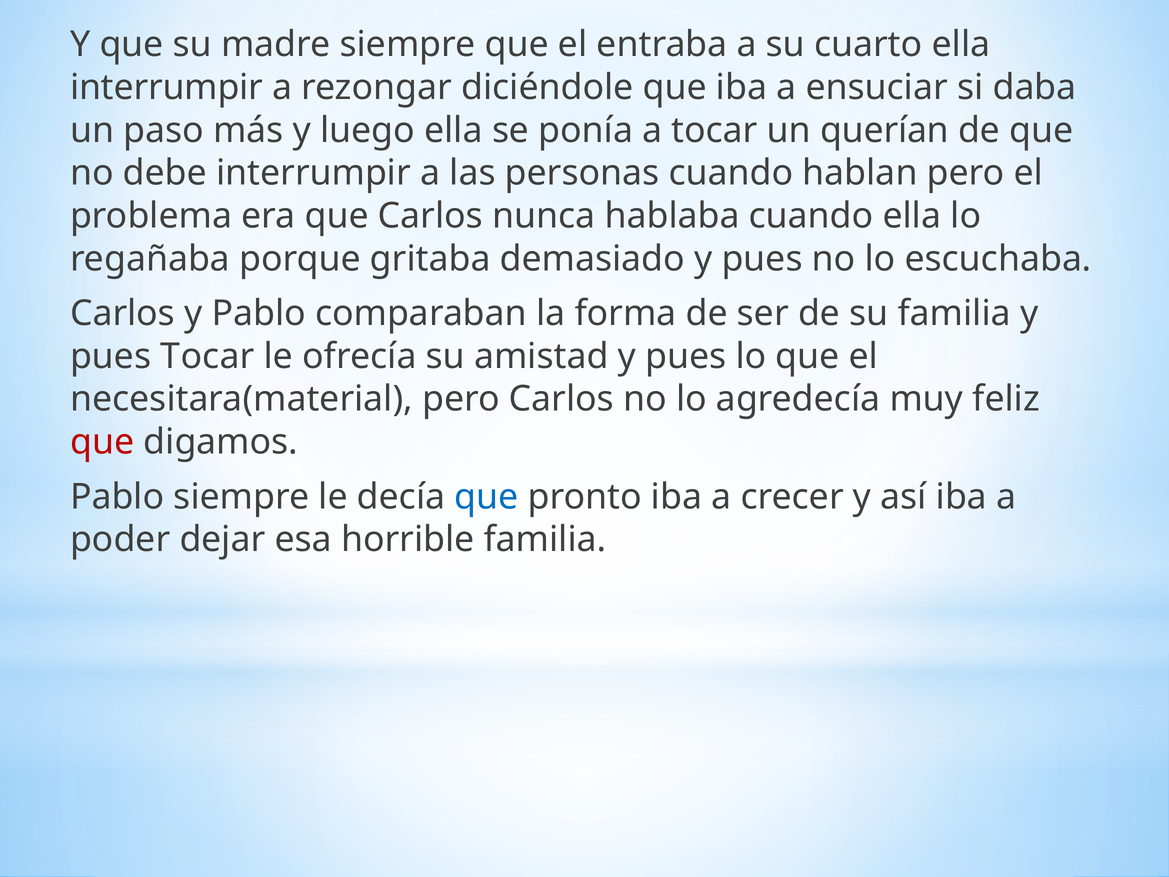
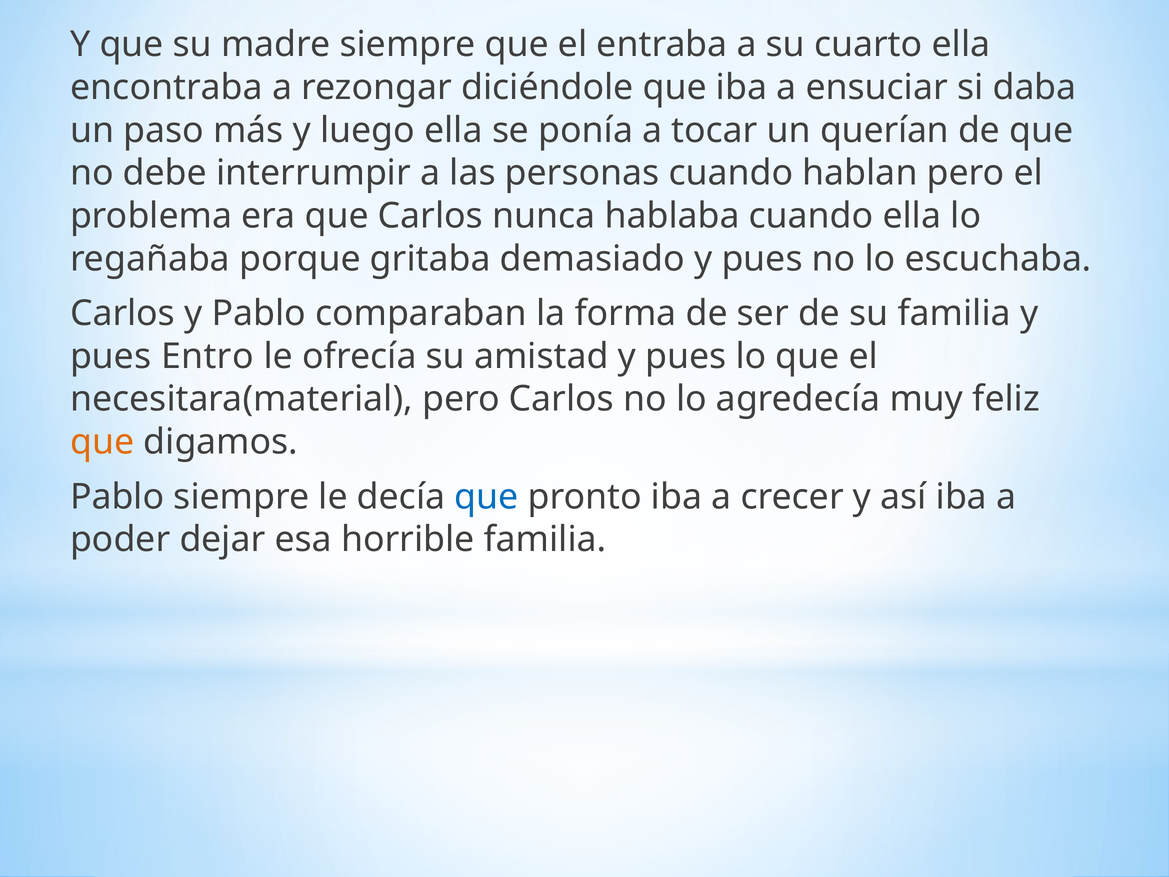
interrumpir: interrumpir -> encontraba (167, 87)
pues Tocar: Tocar -> Entro (207, 356)
que colour: red -> orange (102, 442)
